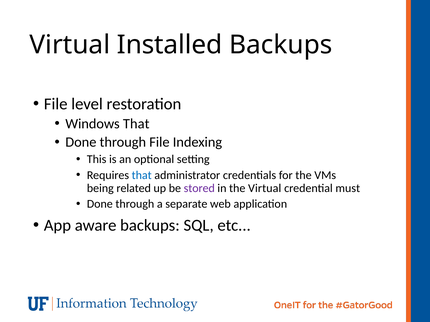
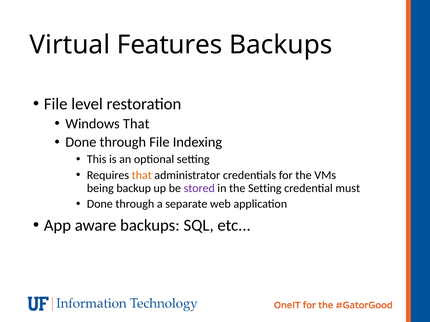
Installed: Installed -> Features (170, 45)
that colour: blue -> orange (142, 175)
related: related -> backup (134, 188)
the Virtual: Virtual -> Setting (265, 188)
